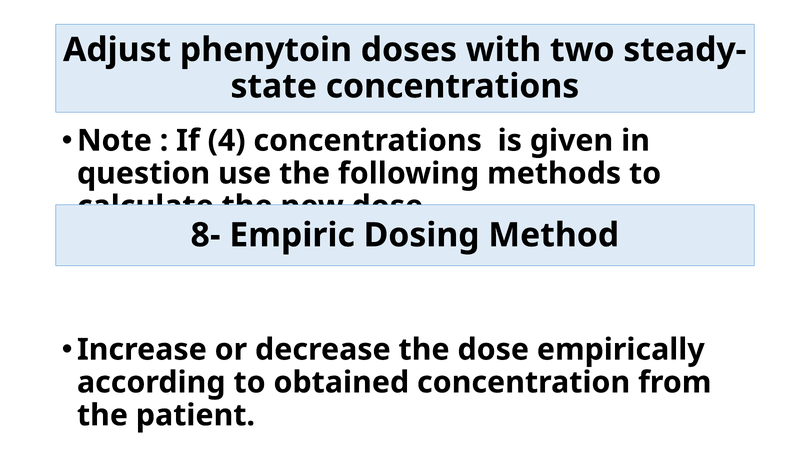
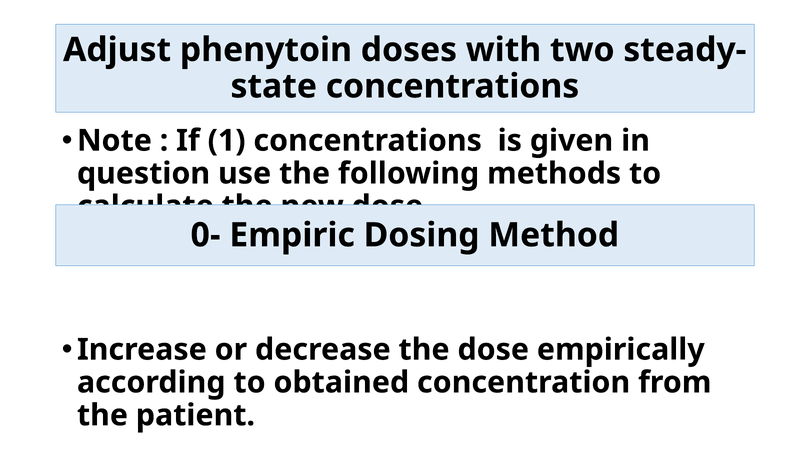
4: 4 -> 1 (227, 141)
8-: 8- -> 0- (206, 235)
